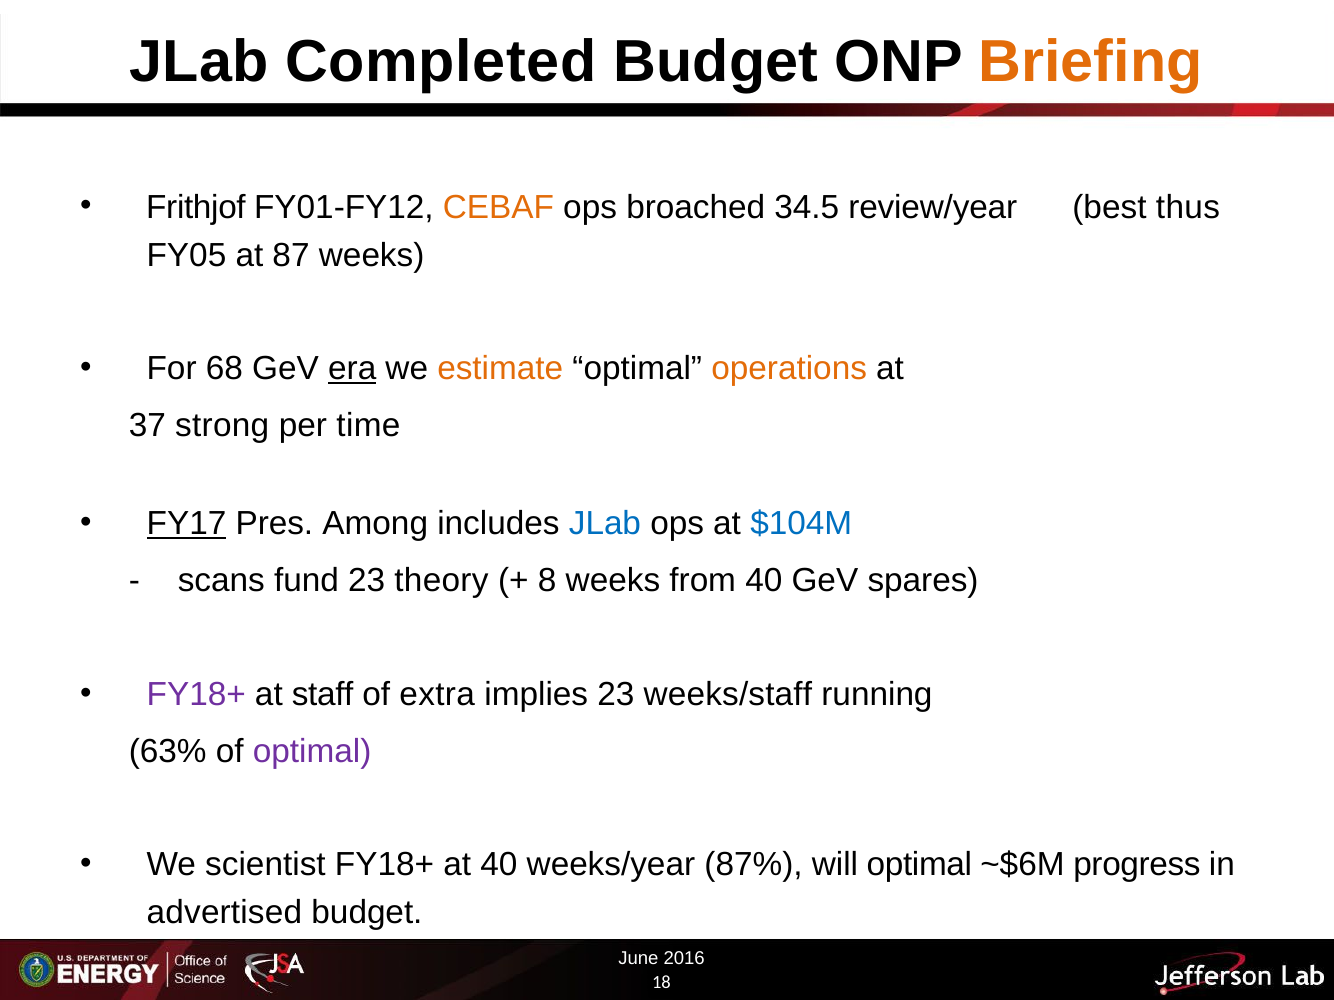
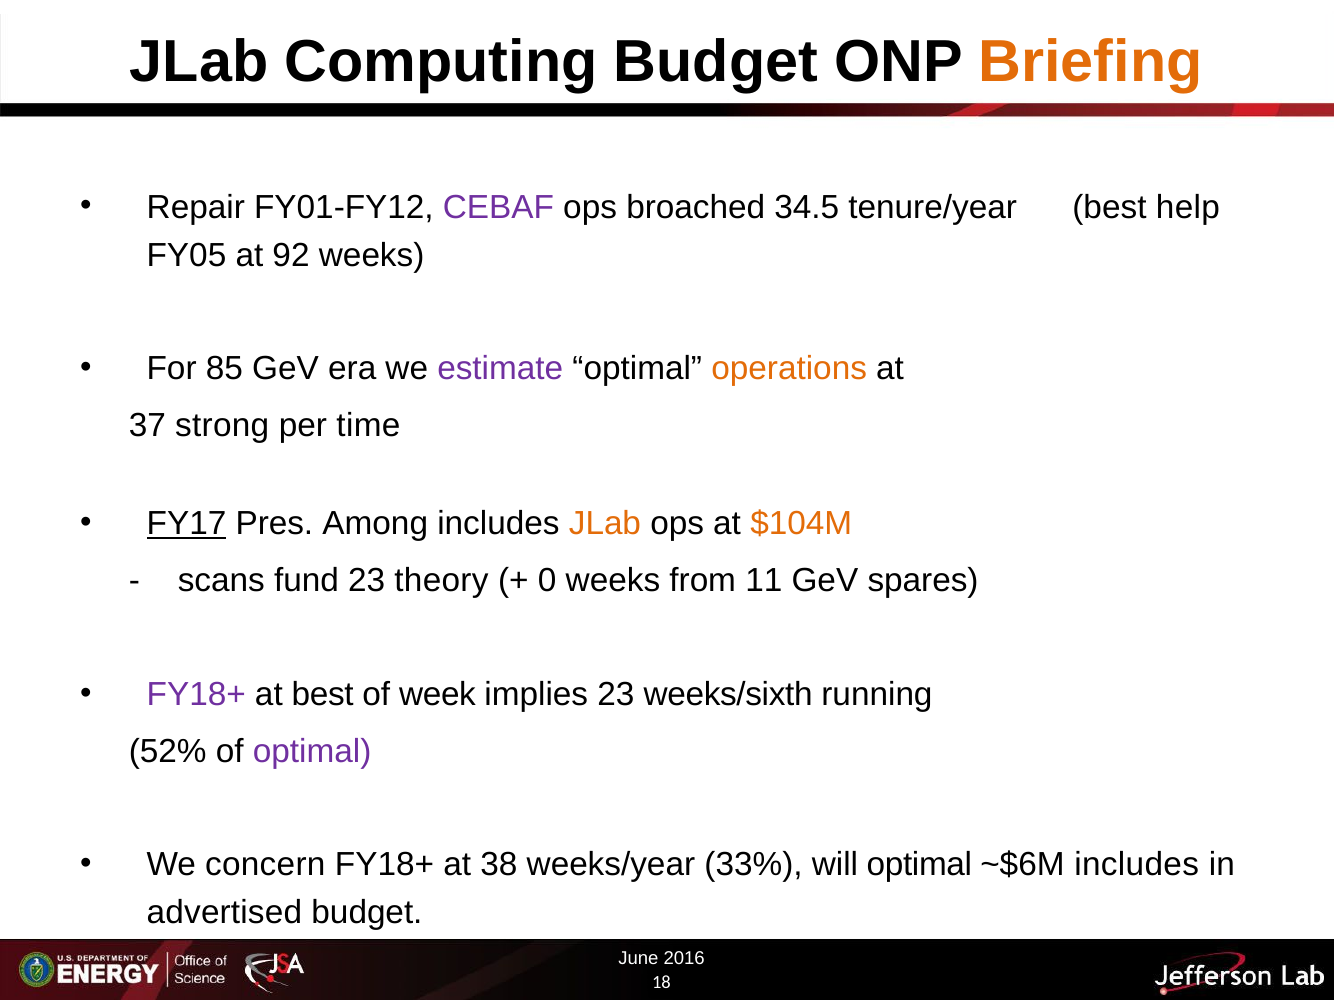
Completed: Completed -> Computing (441, 62)
Frithjof: Frithjof -> Repair (196, 207)
CEBAF colour: orange -> purple (498, 207)
review/year: review/year -> tenure/year (933, 207)
thus: thus -> help (1188, 207)
87: 87 -> 92 (291, 255)
68: 68 -> 85 (224, 369)
era underline: present -> none (352, 369)
estimate colour: orange -> purple (500, 369)
JLab colour: blue -> orange (605, 524)
$104M colour: blue -> orange (801, 524)
8: 8 -> 0 (547, 581)
from 40: 40 -> 11 (764, 581)
at staff: staff -> best (323, 695)
extra: extra -> week (437, 695)
weeks/staff: weeks/staff -> weeks/sixth (728, 695)
63%: 63% -> 52% (168, 752)
scientist: scientist -> concern (265, 865)
at 40: 40 -> 38 (499, 865)
87%: 87% -> 33% (754, 865)
~$6M progress: progress -> includes (1137, 865)
